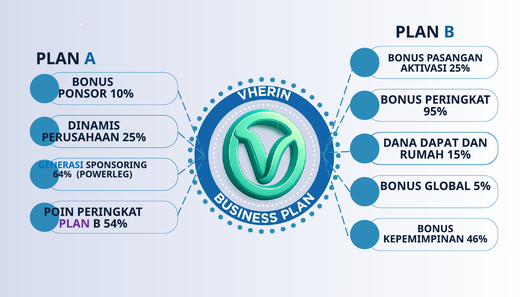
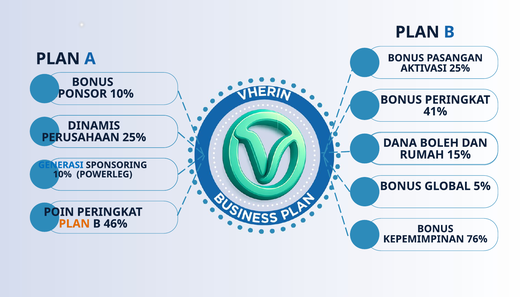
95%: 95% -> 41% (435, 112)
DAPAT: DAPAT -> BOLEH (439, 143)
64%: 64% -> 10% (62, 174)
PLAN colour: purple -> orange (74, 224)
54%: 54% -> 46% (116, 224)
46%: 46% -> 76% (477, 239)
